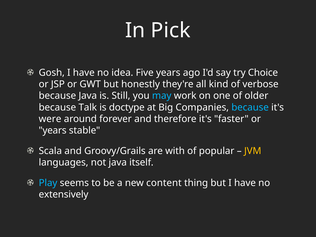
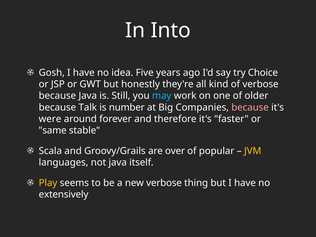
Pick: Pick -> Into (171, 30)
doctype: doctype -> number (127, 107)
because colour: light blue -> pink (250, 107)
years: years -> same (53, 131)
with: with -> over (175, 151)
Play colour: light blue -> yellow (48, 183)
new content: content -> verbose (164, 183)
